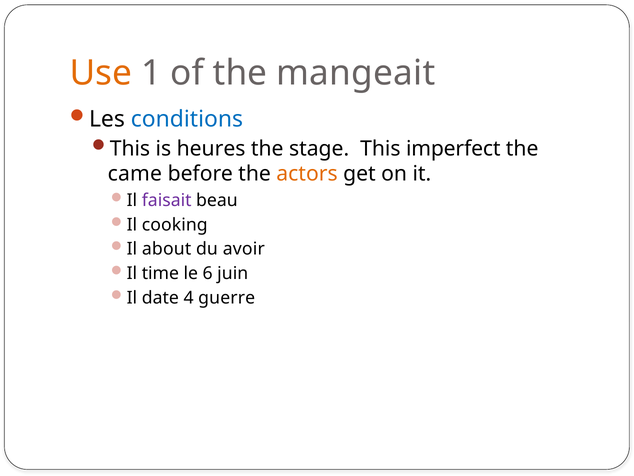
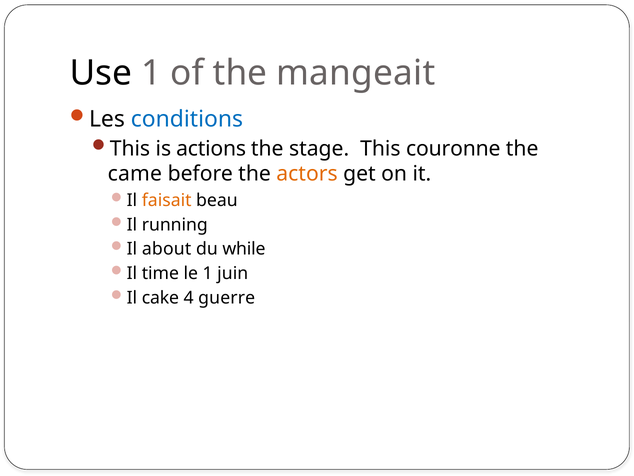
Use colour: orange -> black (101, 73)
heures: heures -> actions (211, 148)
imperfect: imperfect -> couronne (453, 148)
faisait colour: purple -> orange (167, 200)
cooking: cooking -> running (175, 224)
avoir: avoir -> while (244, 249)
le 6: 6 -> 1 (208, 273)
date: date -> cake (160, 298)
